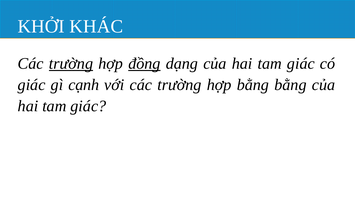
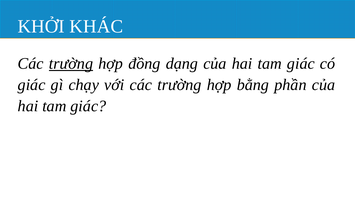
đồng underline: present -> none (144, 63)
cạnh: cạnh -> chạy (84, 85)
bằng bằng: bằng -> phần (290, 85)
